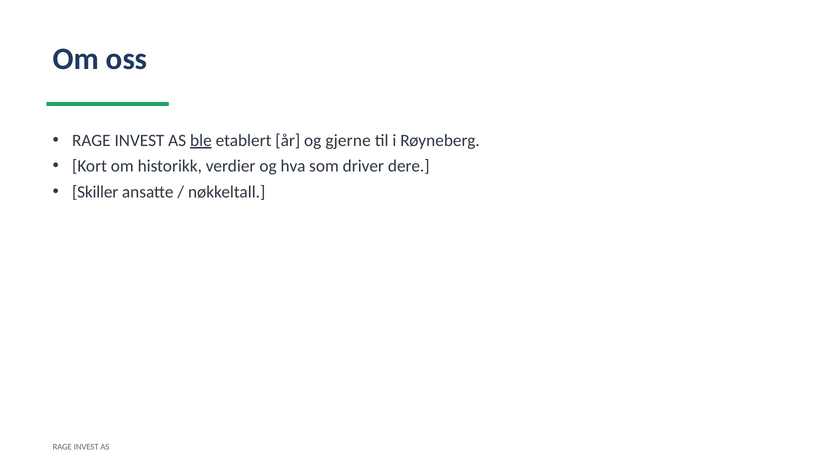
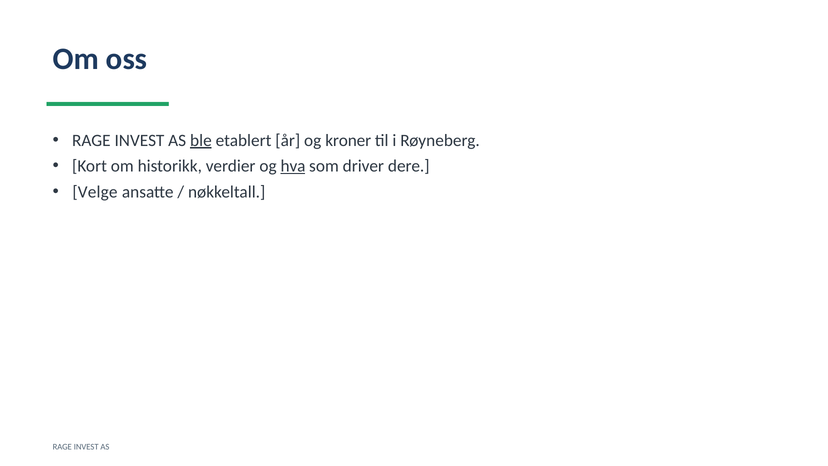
gjerne: gjerne -> kroner (348, 140)
hva underline: none -> present (293, 166)
Skiller: Skiller -> Velge (95, 192)
